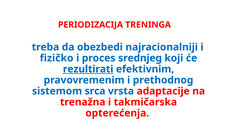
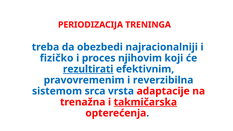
srednjeg: srednjeg -> njihovim (140, 58)
prethodnog: prethodnog -> reverzibilna (163, 80)
takmičarska underline: none -> present (145, 102)
